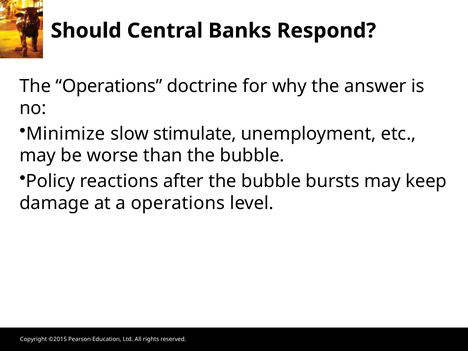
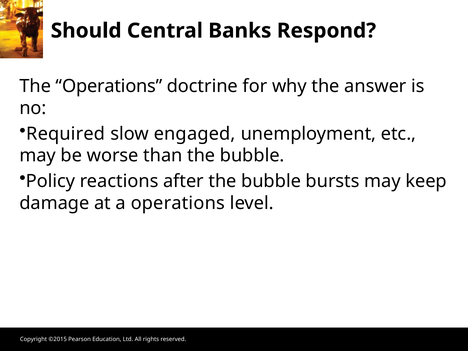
Minimize: Minimize -> Required (66, 134)
stimulate: stimulate -> engaged (195, 134)
